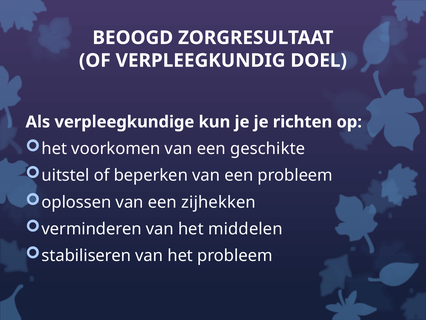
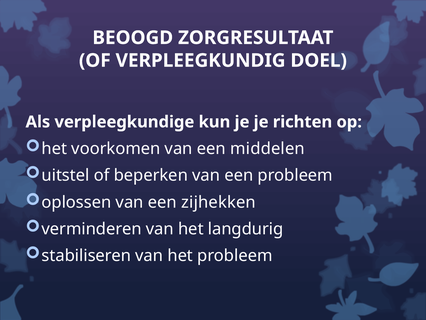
geschikte: geschikte -> middelen (268, 148)
middelen: middelen -> langdurig (246, 229)
